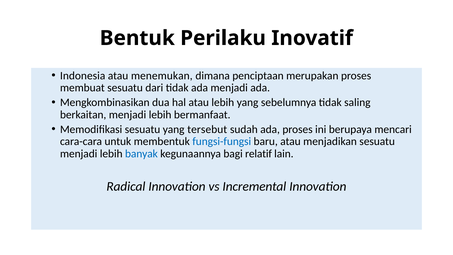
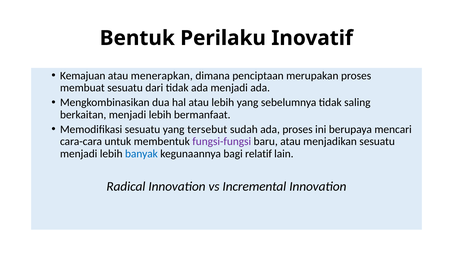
Indonesia: Indonesia -> Kemajuan (83, 76)
menemukan: menemukan -> menerapkan (162, 76)
fungsi-fungsi colour: blue -> purple (222, 141)
